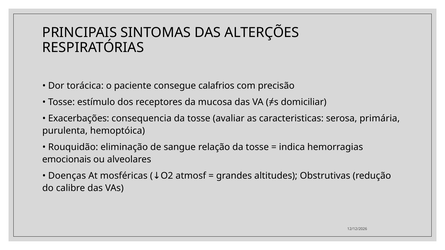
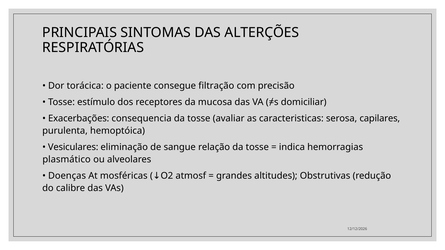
calafrios: calafrios -> filtração (216, 86)
primária: primária -> capilares (380, 119)
Rouquidão: Rouquidão -> Vesiculares (73, 147)
emocionais: emocionais -> plasmático (67, 160)
